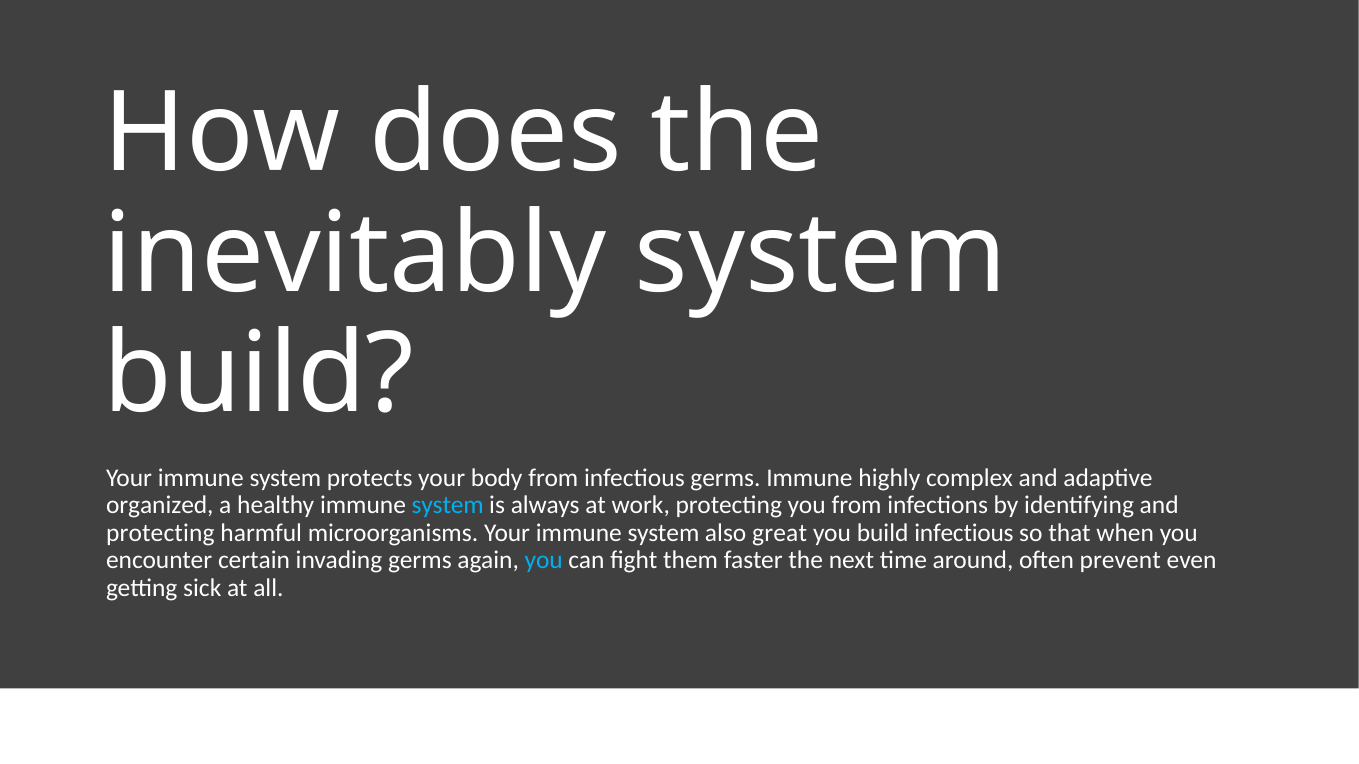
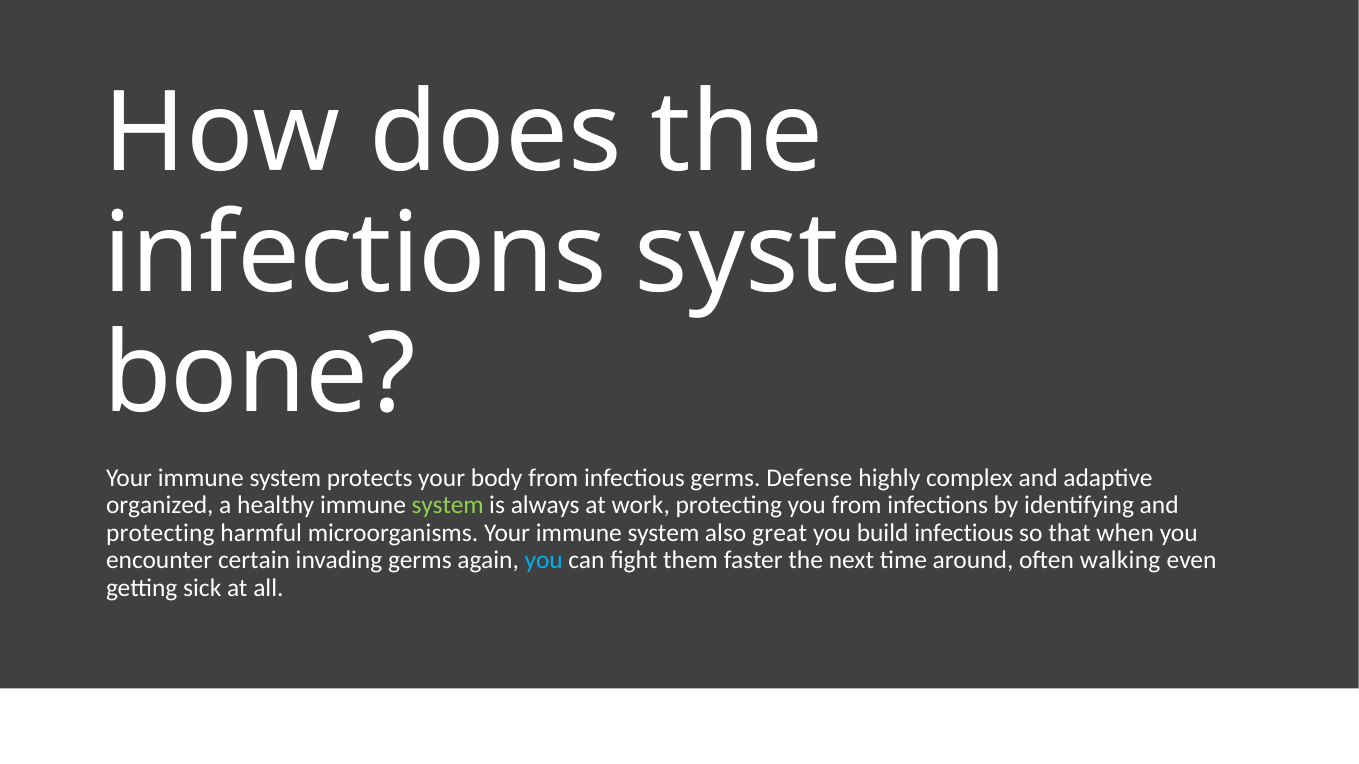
inevitably: inevitably -> infections (355, 255)
build: build -> bone (259, 375)
germs Immune: Immune -> Defense (809, 478)
system colour: light blue -> light green (448, 505)
prevent: prevent -> walking (1120, 561)
